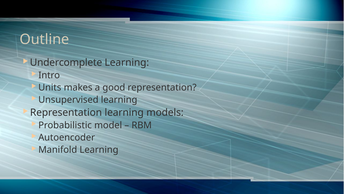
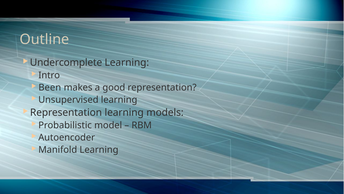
Units: Units -> Been (50, 87)
